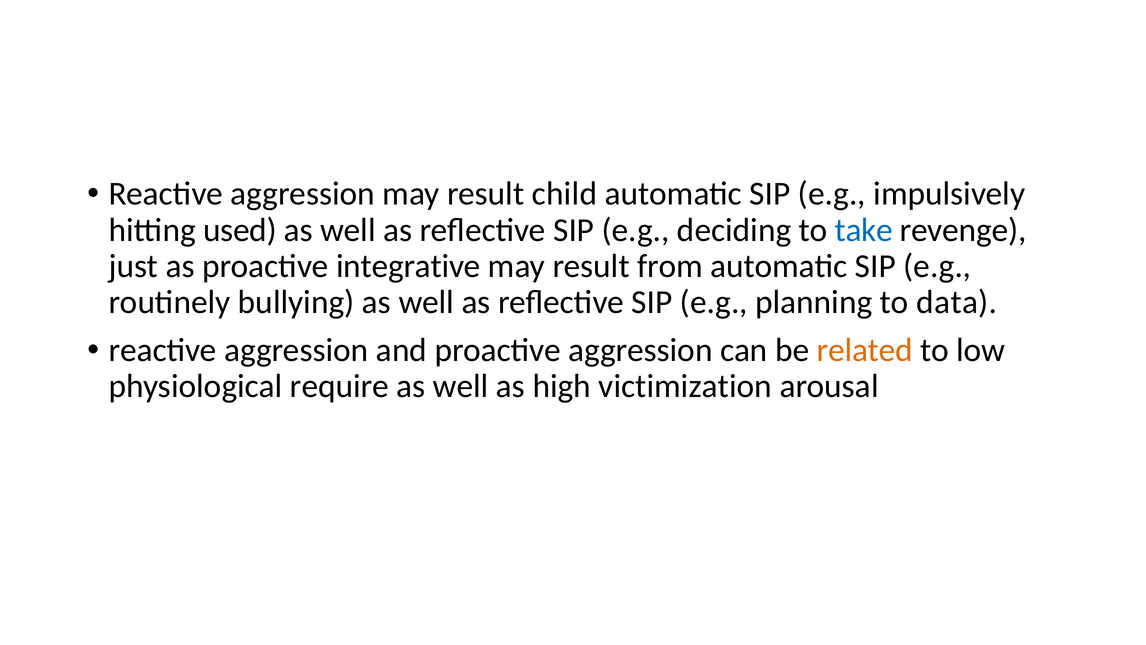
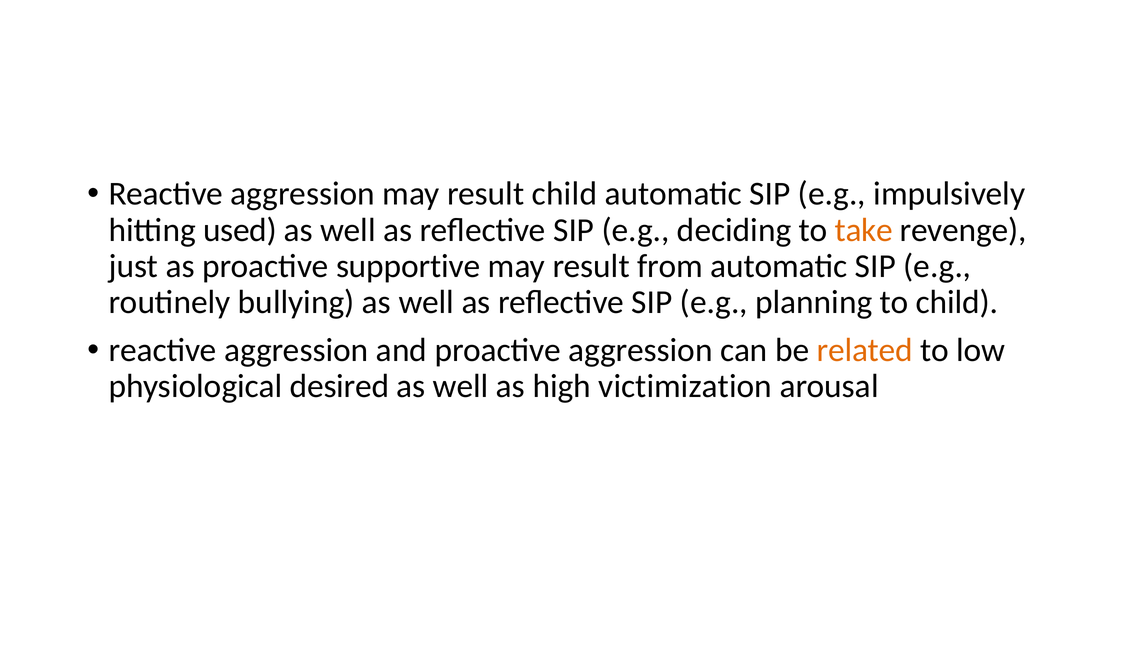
take colour: blue -> orange (864, 230)
integrative: integrative -> supportive (408, 266)
to data: data -> child (957, 302)
require: require -> desired (340, 386)
